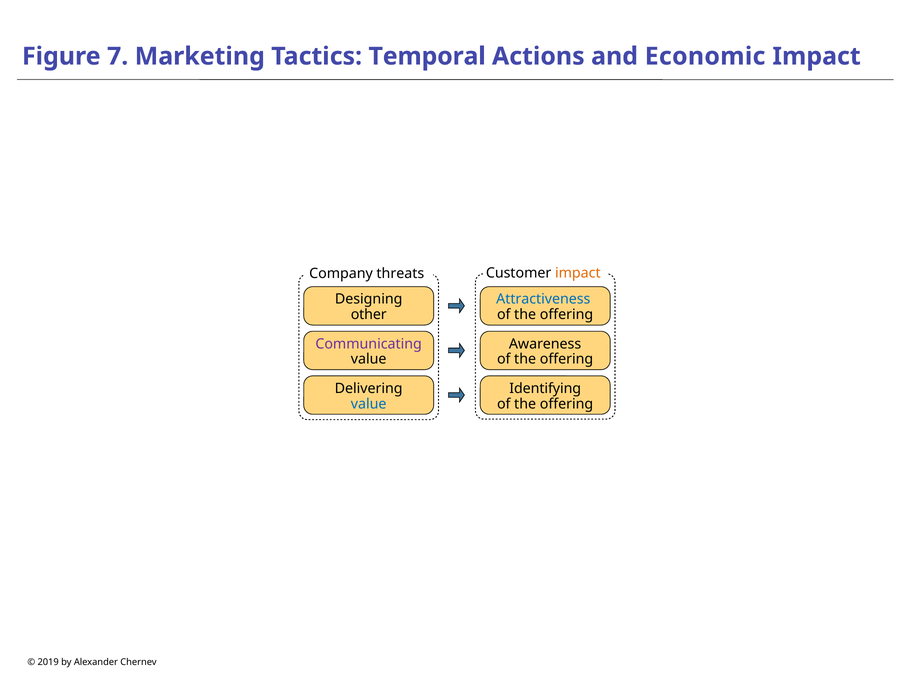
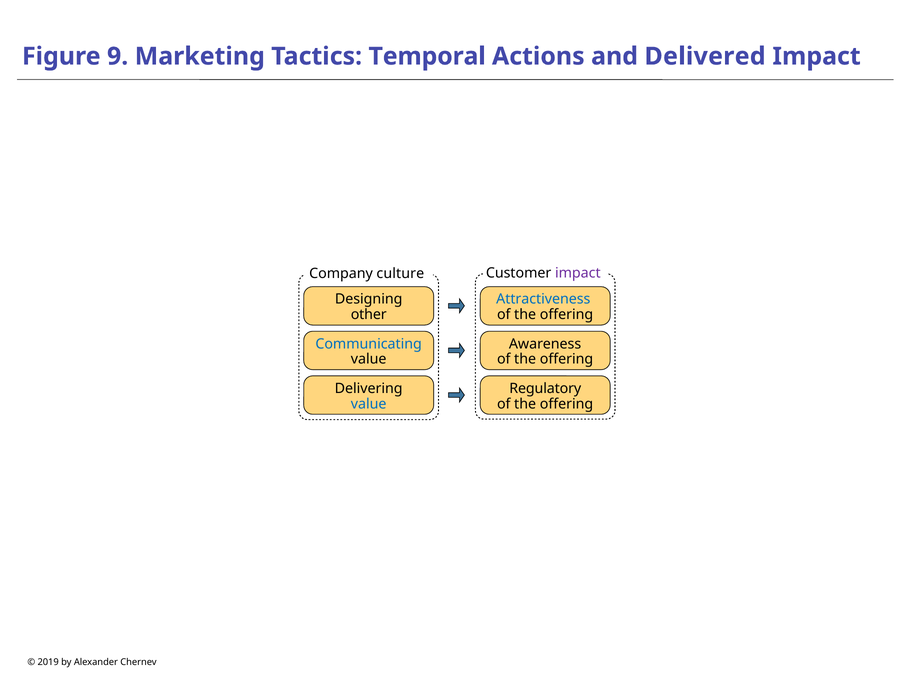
7: 7 -> 9 (118, 56)
Economic: Economic -> Delivered (705, 56)
threats: threats -> culture (400, 273)
impact colour: orange -> purple (578, 273)
Communicating colour: purple -> blue (369, 344)
Identifying: Identifying -> Regulatory (545, 388)
